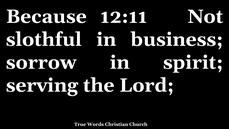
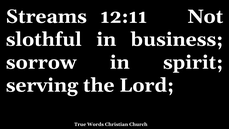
Because: Because -> Streams (46, 17)
